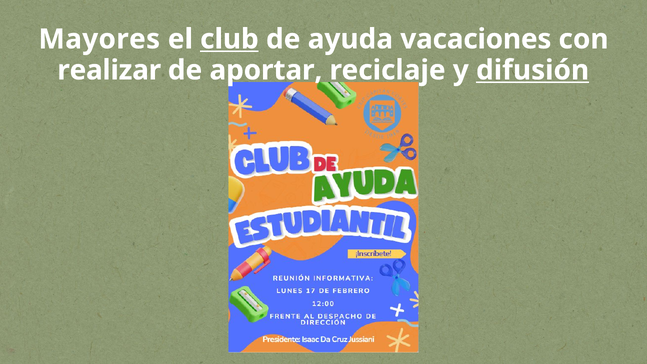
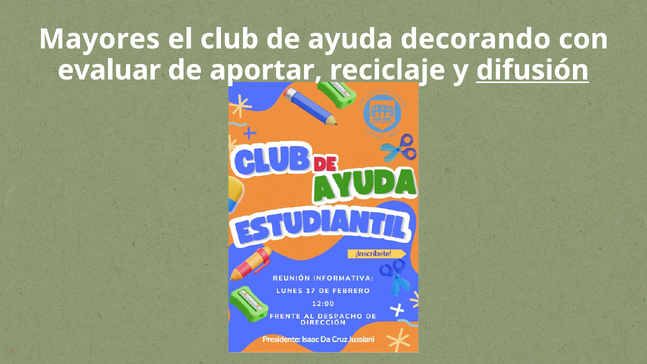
club underline: present -> none (229, 39)
vacaciones: vacaciones -> decorando (476, 39)
realizar: realizar -> evaluar (109, 70)
